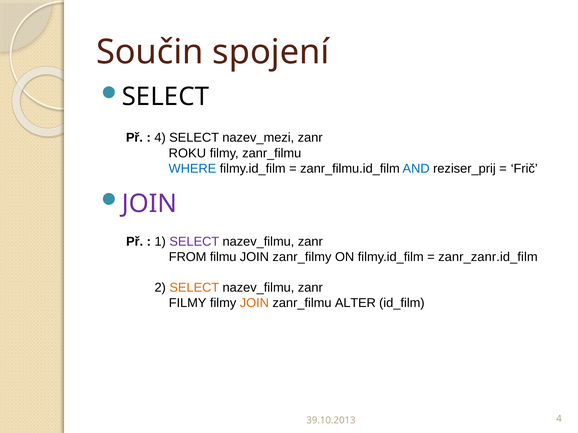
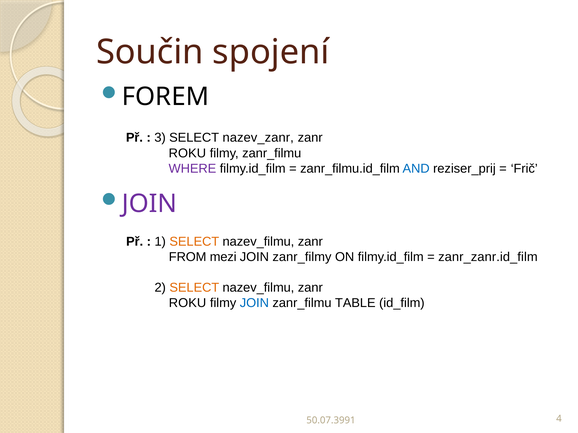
SELECT: SELECT -> FOREM (165, 97)
4: 4 -> 3 (160, 138)
nazev_mezi: nazev_mezi -> nazev_zanr (258, 138)
WHERE colour: blue -> purple (192, 169)
SELECT colour: purple -> orange (194, 242)
filmu: filmu -> mezi (223, 257)
FILMY: FILMY -> ROKU (188, 303)
JOIN colour: orange -> blue (254, 303)
ALTER: ALTER -> TABLE (355, 303)
39.10.2013: 39.10.2013 -> 50.07.3991 (331, 421)
